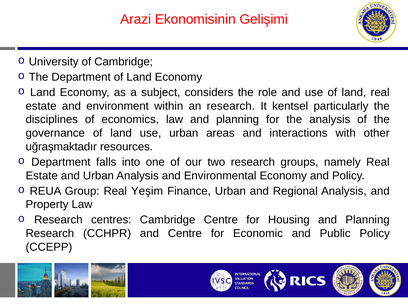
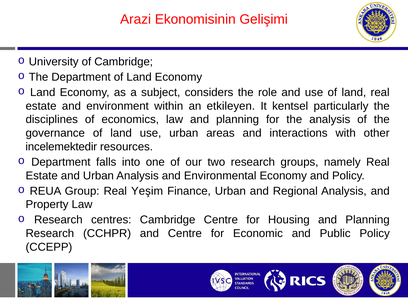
an research: research -> etkileyen (231, 106)
uğraşmaktadır: uğraşmaktadır -> incelemektedir (61, 147)
